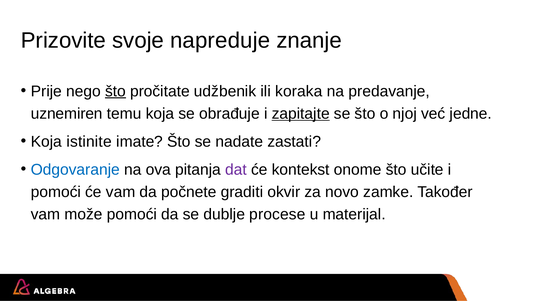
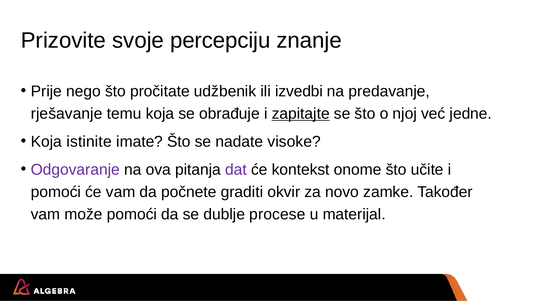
napreduje: napreduje -> percepciju (220, 40)
što underline: present -> none (115, 91)
koraka: koraka -> izvedbi (299, 91)
uznemiren: uznemiren -> rješavanje (67, 113)
zastati: zastati -> visoke (294, 141)
Odgovaranje colour: blue -> purple (75, 169)
